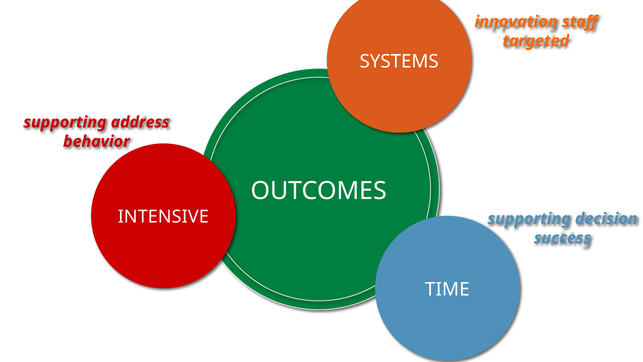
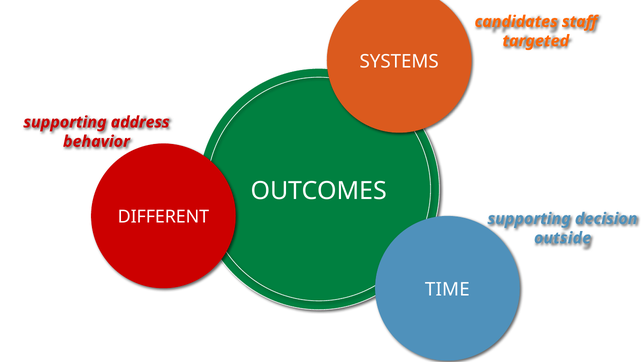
innovation: innovation -> candidates (516, 22)
INTENSIVE: INTENSIVE -> DIFFERENT (163, 217)
success: success -> outside (563, 238)
